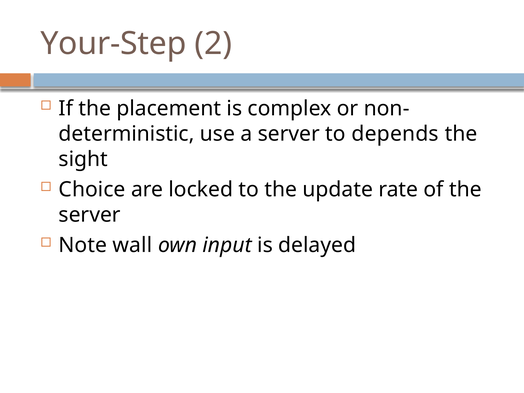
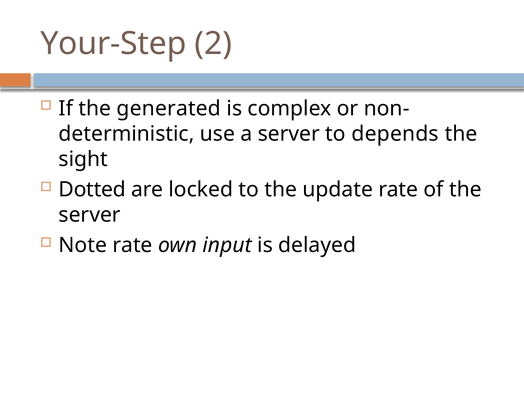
placement: placement -> generated (169, 108)
Choice: Choice -> Dotted (92, 190)
Note wall: wall -> rate (133, 245)
